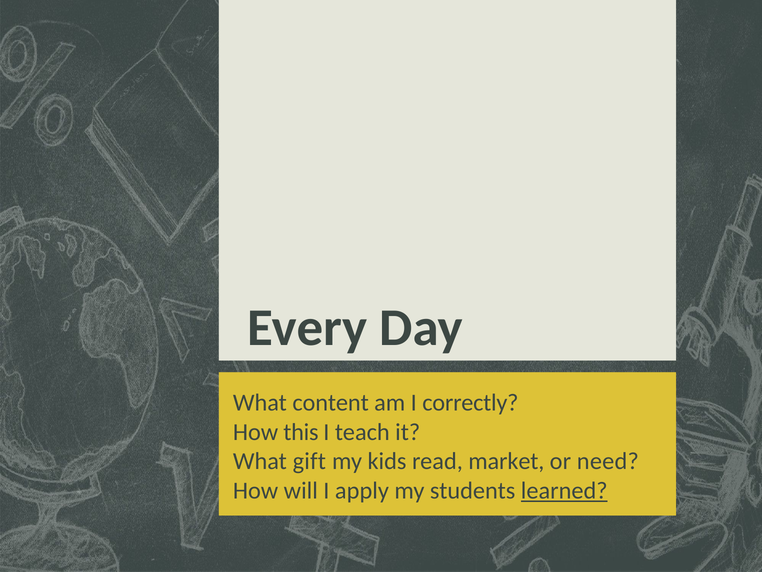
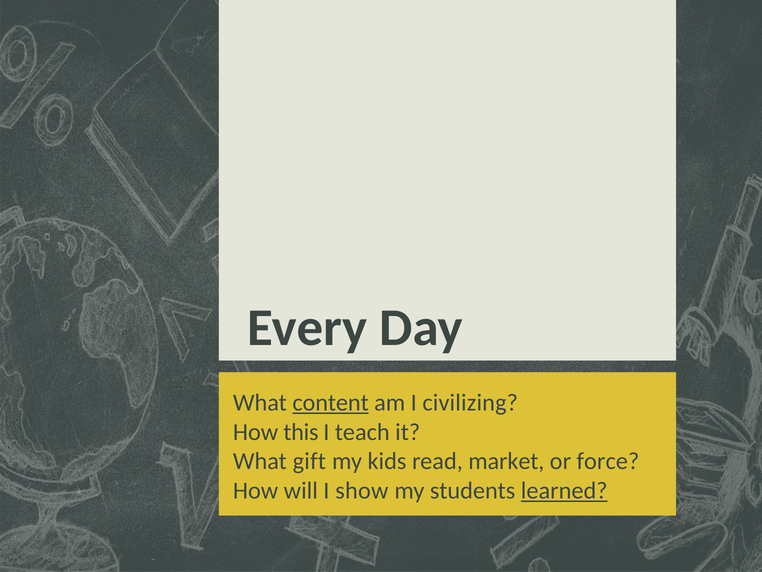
content underline: none -> present (331, 403)
correctly: correctly -> civilizing (470, 403)
need: need -> force (608, 461)
apply: apply -> show (362, 490)
